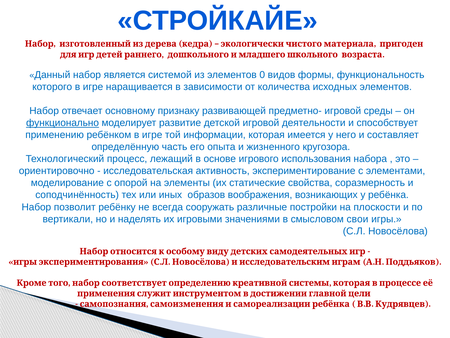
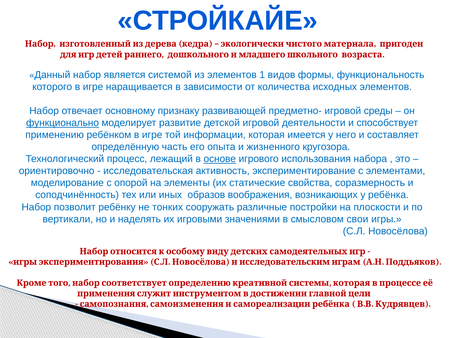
0: 0 -> 1 (262, 75)
основе underline: none -> present (220, 159)
всегда: всегда -> тонких (168, 207)
